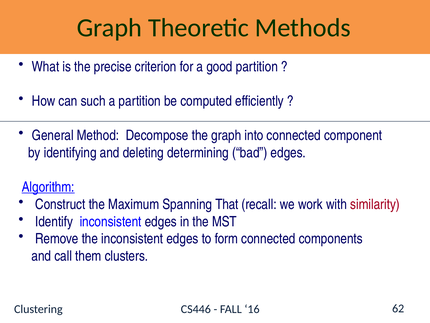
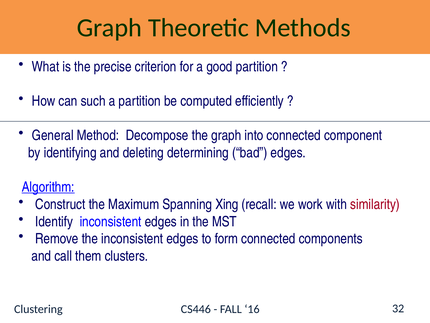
That: That -> Xing (227, 204)
62: 62 -> 32 (398, 308)
